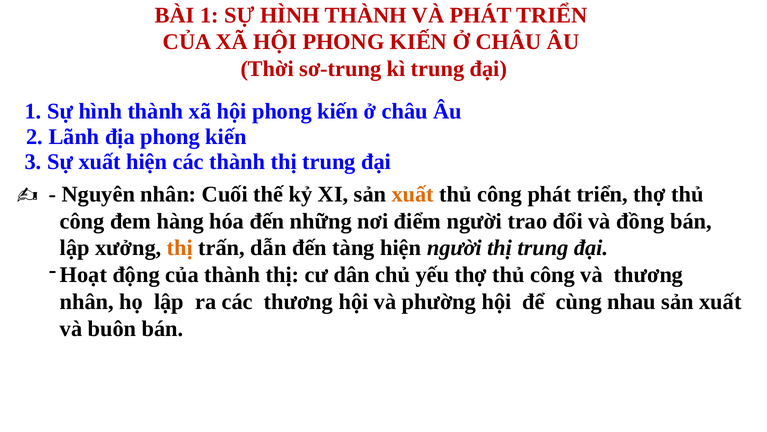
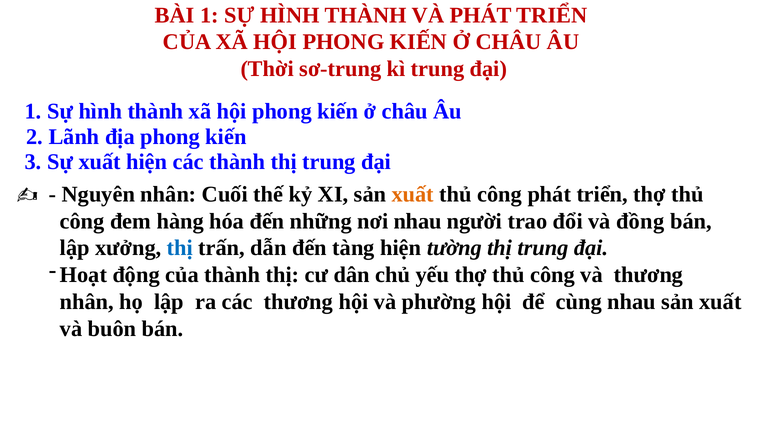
nơi điểm: điểm -> nhau (418, 221)
thị colour: orange -> blue (180, 248)
hiện người: người -> tường (454, 248)
